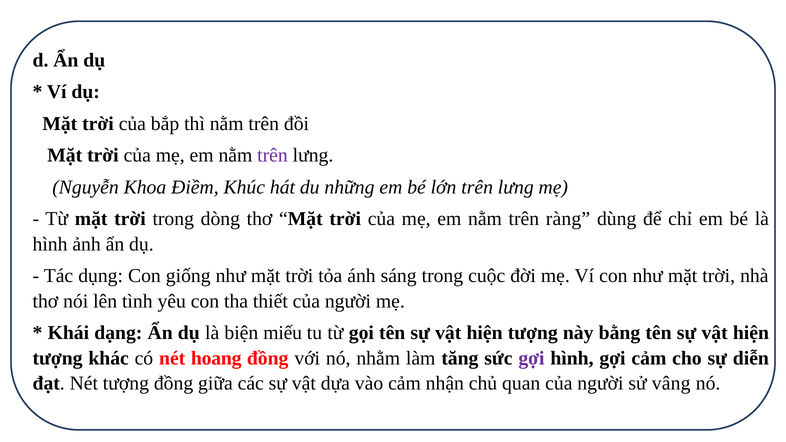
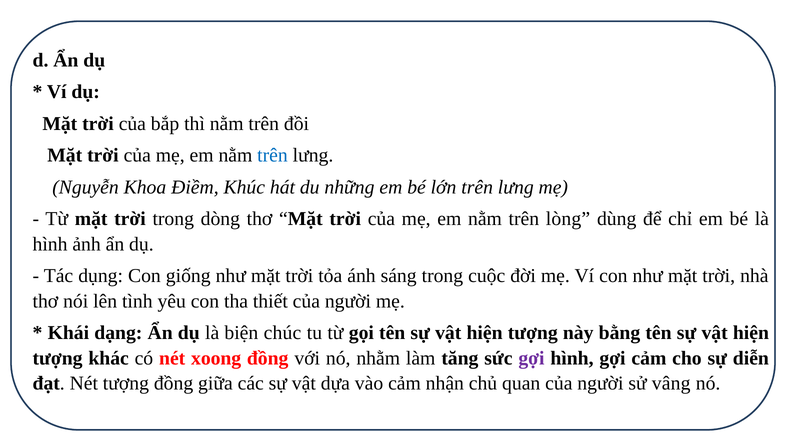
trên colour: purple -> blue (273, 155)
ràng: ràng -> lòng (568, 219)
miếu: miếu -> chúc (282, 333)
hoang: hoang -> xoong (216, 358)
